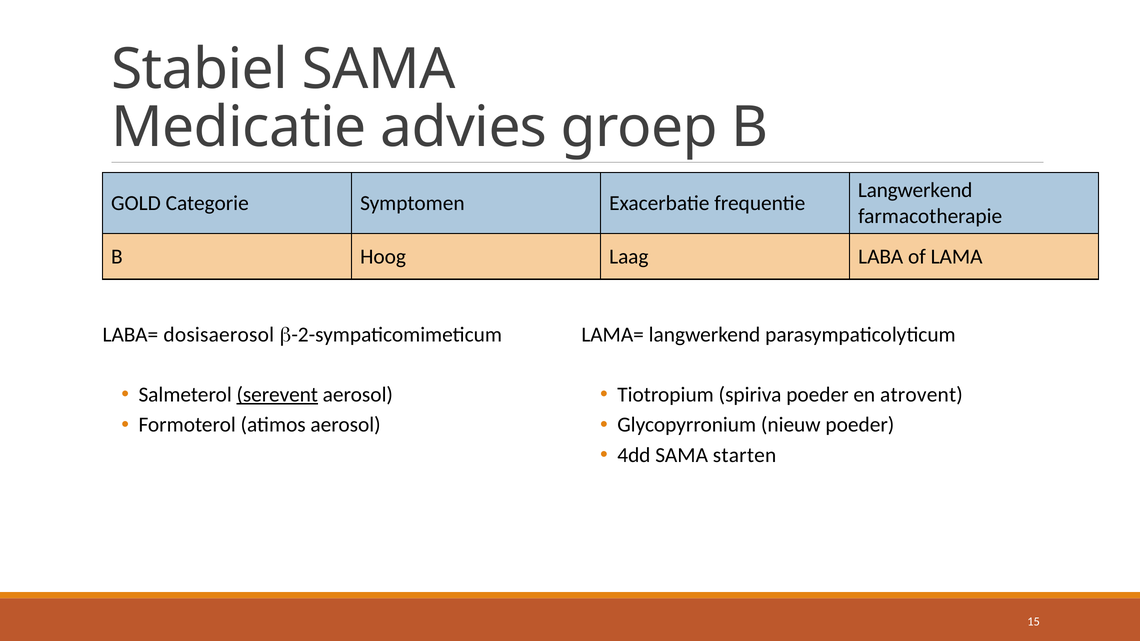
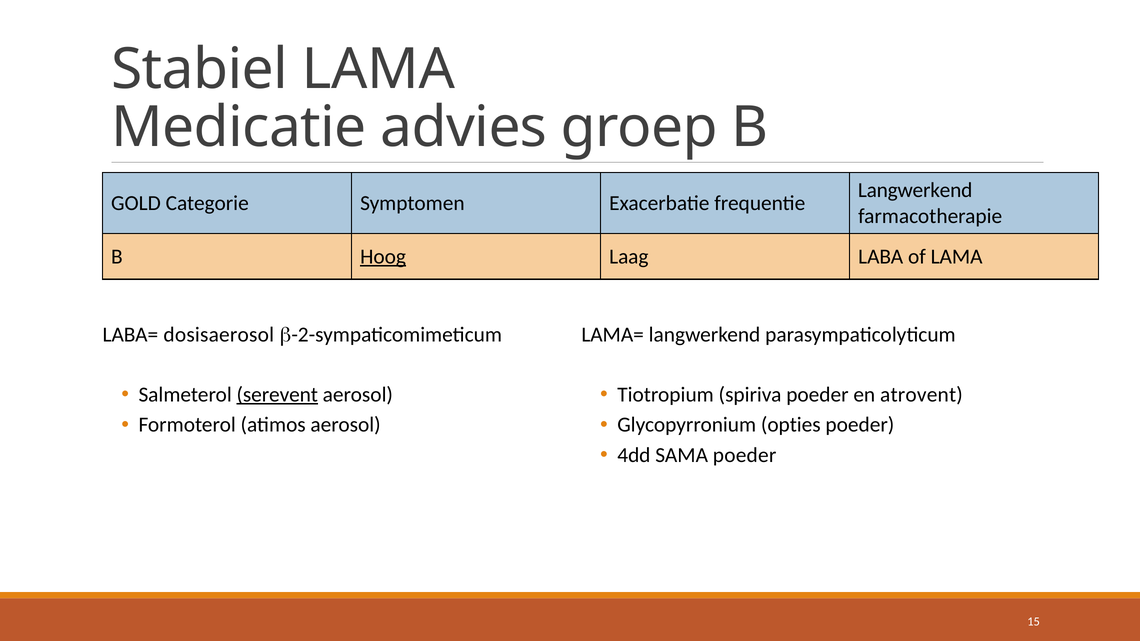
Stabiel SAMA: SAMA -> LAMA (378, 70)
Hoog underline: none -> present (383, 257)
nieuw: nieuw -> opties (791, 425)
SAMA starten: starten -> poeder (745, 455)
